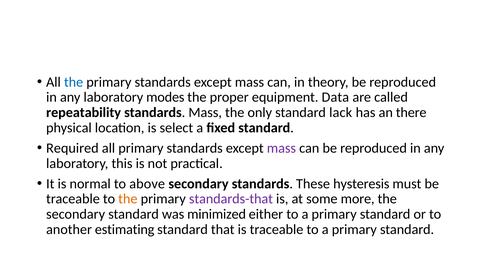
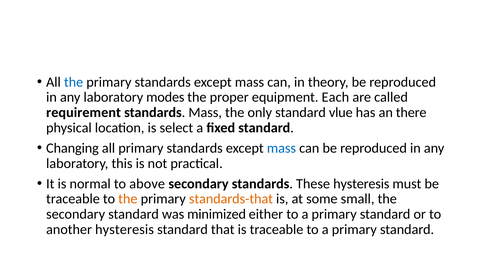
Data: Data -> Each (335, 97)
repeatability: repeatability -> requirement (84, 113)
lack: lack -> vlue (341, 113)
Required: Required -> Changing (72, 148)
mass colour: purple -> blue (281, 148)
standards-that colour: purple -> orange (231, 199)
more: more -> small (358, 199)
another estimating: estimating -> hysteresis (125, 230)
